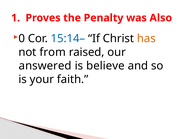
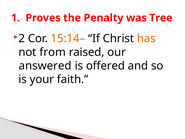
Also: Also -> Tree (161, 18)
0: 0 -> 2 (22, 38)
15:14– colour: blue -> orange (68, 38)
believe: believe -> offered (105, 66)
